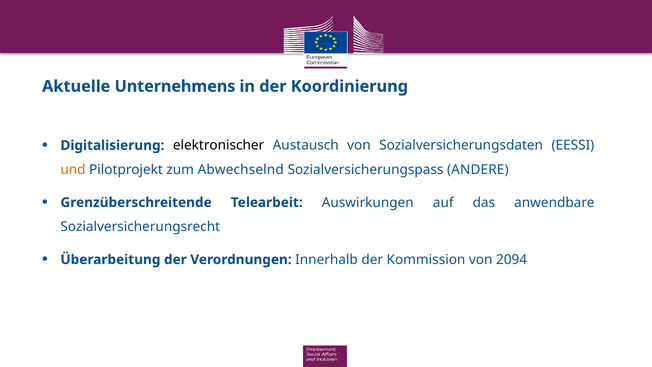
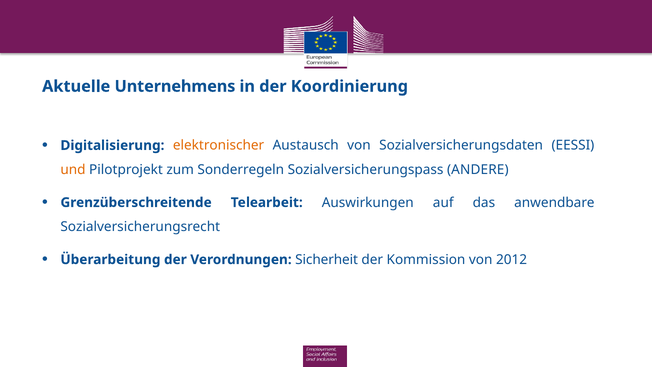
elektronischer colour: black -> orange (219, 145)
Abwechselnd: Abwechselnd -> Sonderregeln (241, 170)
Innerhalb: Innerhalb -> Sicherheit (327, 259)
2094: 2094 -> 2012 (512, 259)
